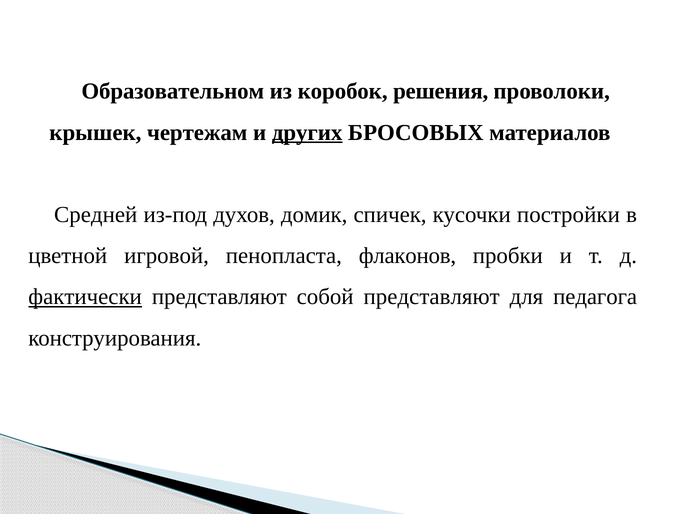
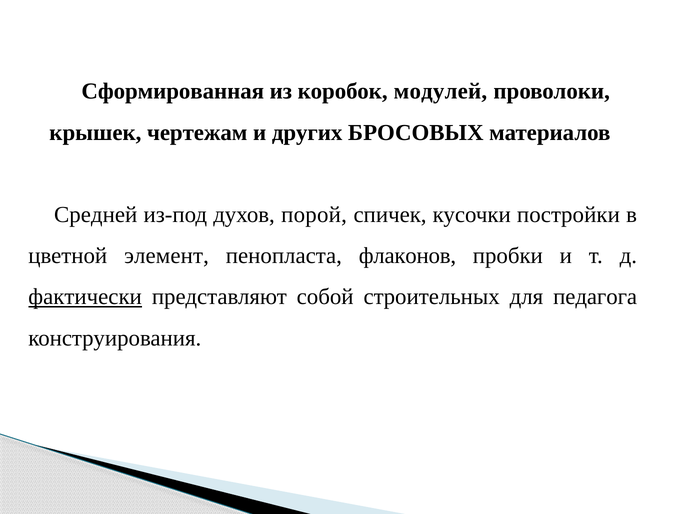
Образовательном: Образовательном -> Сформированная (173, 91)
решения: решения -> модулей (440, 91)
других underline: present -> none (307, 133)
домик: домик -> порой (314, 215)
игровой: игровой -> элемент (166, 256)
собой представляют: представляют -> строительных (432, 297)
